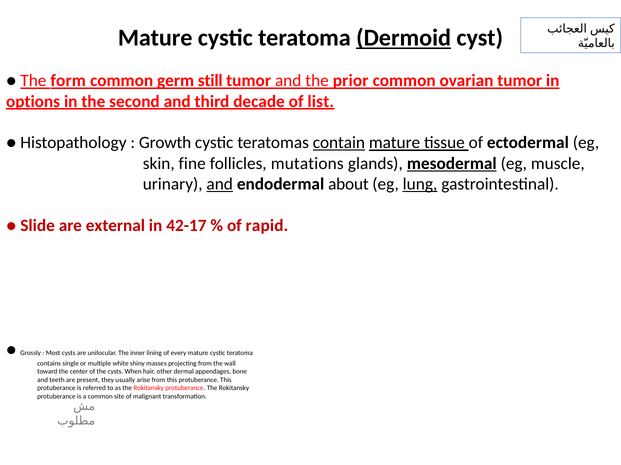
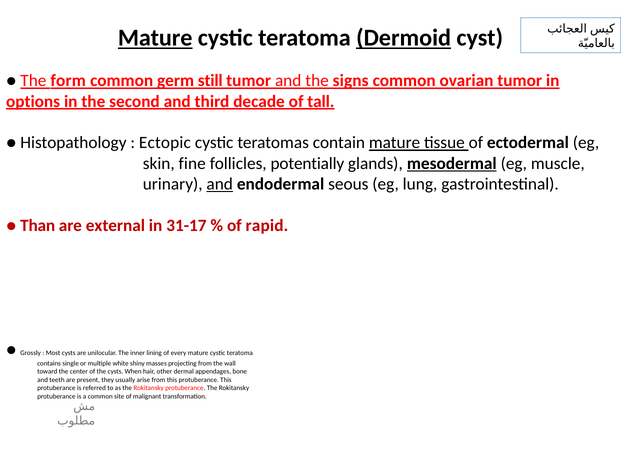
Mature underline: none -> present (155, 38)
prior: prior -> signs (351, 81)
list: list -> tall (321, 102)
Growth: Growth -> Ectopic (165, 143)
contain underline: present -> none (339, 143)
mutations: mutations -> potentially (307, 164)
about: about -> seous (348, 184)
lung underline: present -> none (420, 184)
Slide: Slide -> Than (38, 226)
42-17: 42-17 -> 31-17 (186, 226)
